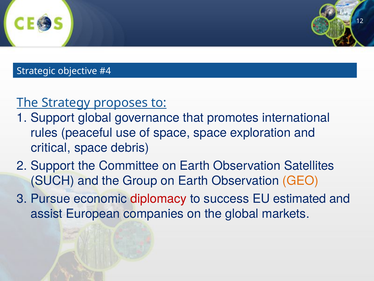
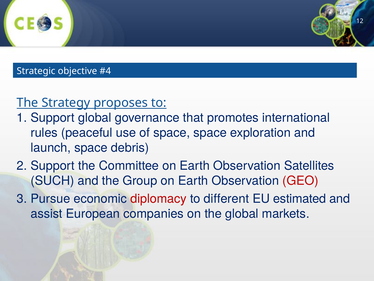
critical: critical -> launch (51, 147)
GEO colour: orange -> red (300, 180)
success: success -> different (226, 199)
